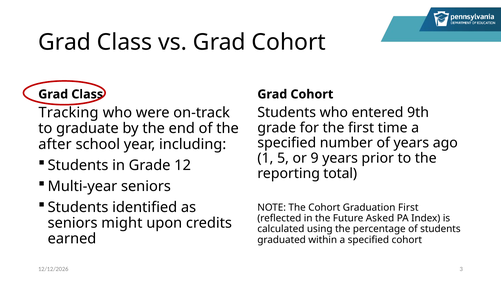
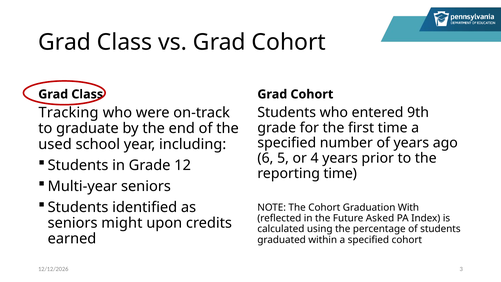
after: after -> used (55, 144)
1: 1 -> 6 (265, 158)
9: 9 -> 4 (315, 158)
reporting total: total -> time (340, 173)
Graduation First: First -> With (408, 207)
